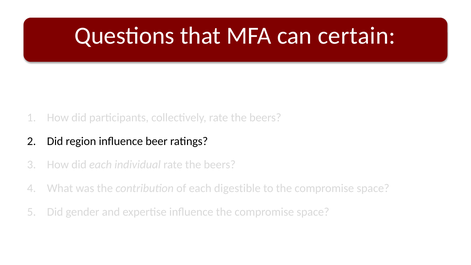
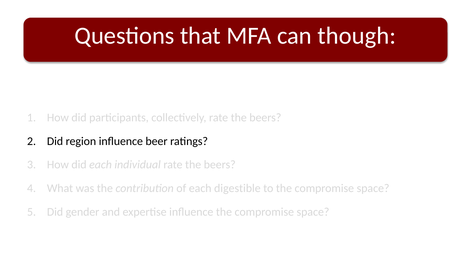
certain: certain -> though (357, 36)
